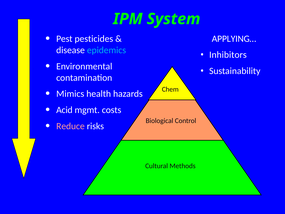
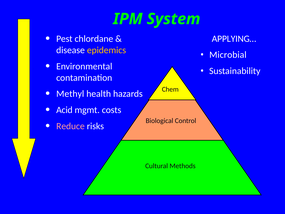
pesticides: pesticides -> chlordane (94, 39)
epidemics colour: light blue -> yellow (106, 50)
Inhibitors: Inhibitors -> Microbial (228, 55)
Mimics: Mimics -> Methyl (70, 94)
